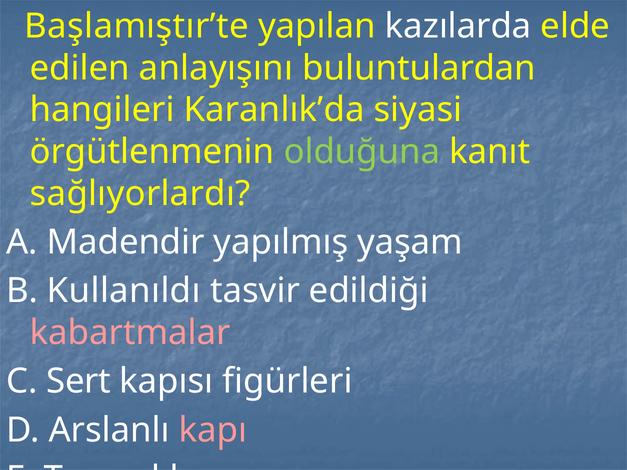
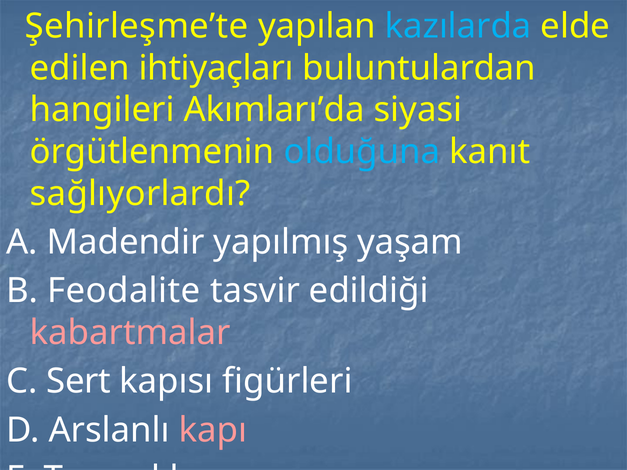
Başlamıştır’te: Başlamıştır’te -> Şehirleşme’te (137, 26)
kazılarda colour: white -> light blue (458, 26)
anlayışını: anlayışını -> ihtiyaçları (216, 68)
Karanlık’da: Karanlık’da -> Akımları’da (274, 110)
olduğuna colour: light green -> light blue (362, 152)
Kullanıldı: Kullanıldı -> Feodalite (124, 291)
